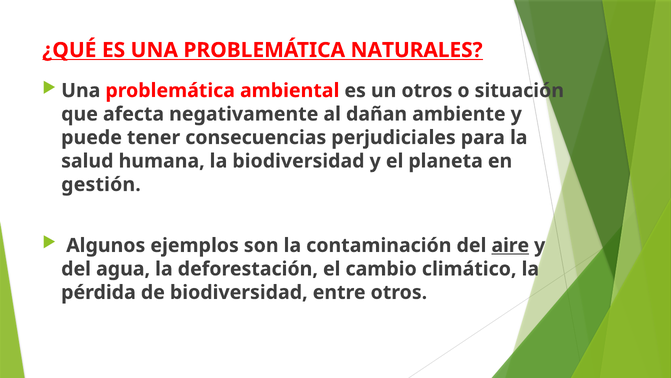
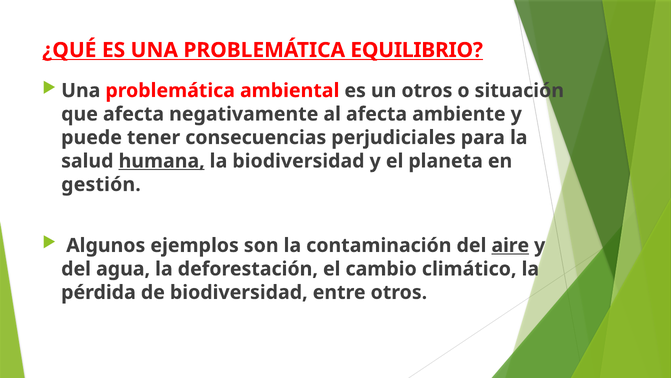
NATURALES: NATURALES -> EQUILIBRIO (417, 50)
al dañan: dañan -> afecta (377, 114)
humana underline: none -> present (162, 161)
